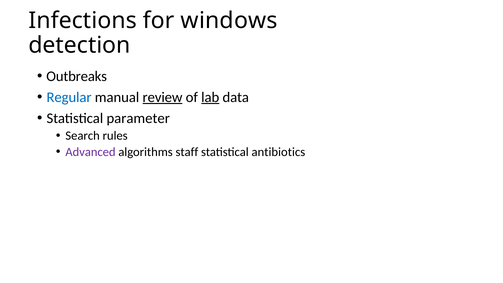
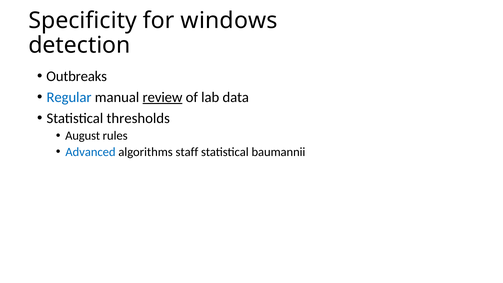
Infections: Infections -> Specificity (83, 20)
lab underline: present -> none (210, 97)
parameter: parameter -> thresholds (138, 118)
Search: Search -> August (83, 136)
Advanced colour: purple -> blue (90, 152)
antibiotics: antibiotics -> baumannii (278, 152)
